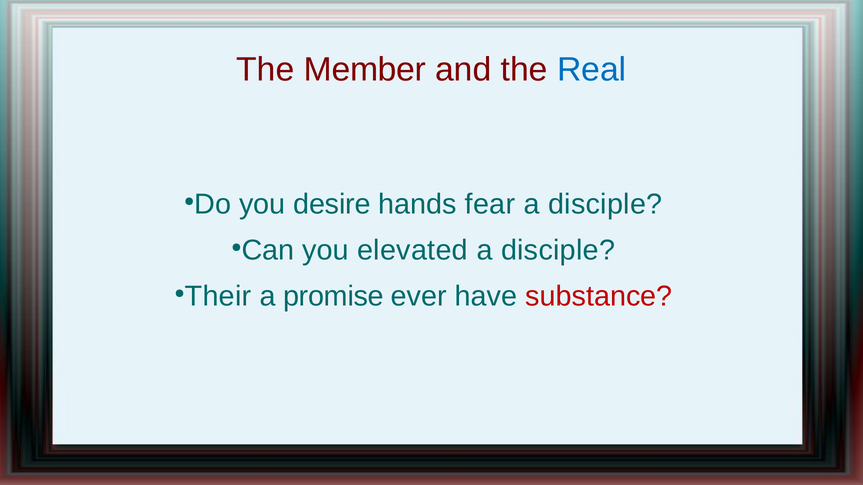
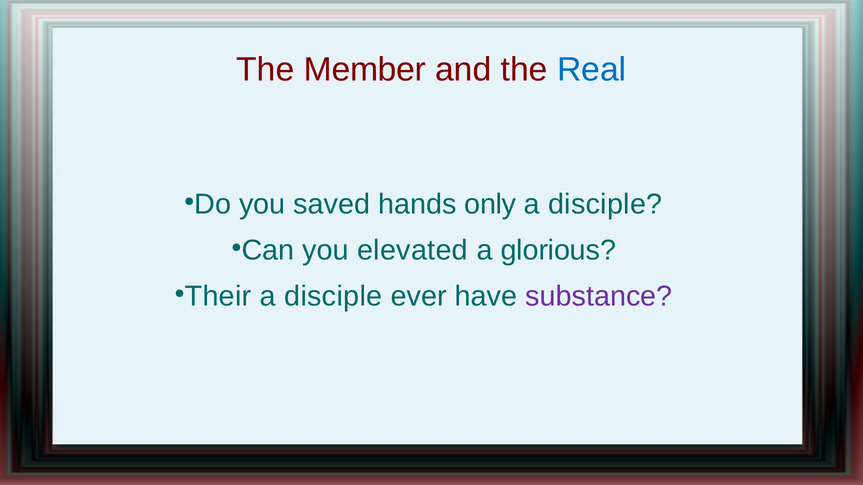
desire: desire -> saved (332, 204)
fear: fear -> only (490, 204)
disciple: disciple -> glorious (558, 250)
promise: promise -> disciple (333, 296)
substance colour: red -> purple (599, 296)
